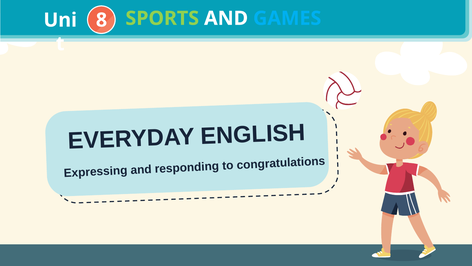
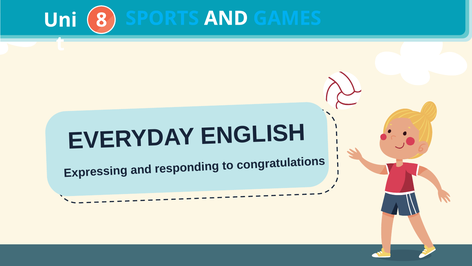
SPORTS colour: light green -> light blue (162, 18)
